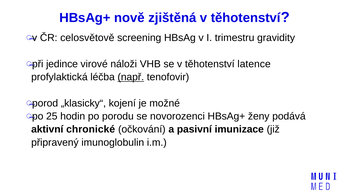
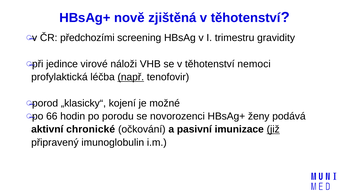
celosvětově: celosvětově -> předchozími (87, 38)
latence: latence -> nemoci (254, 64)
25: 25 -> 66 (52, 116)
již underline: none -> present (273, 130)
